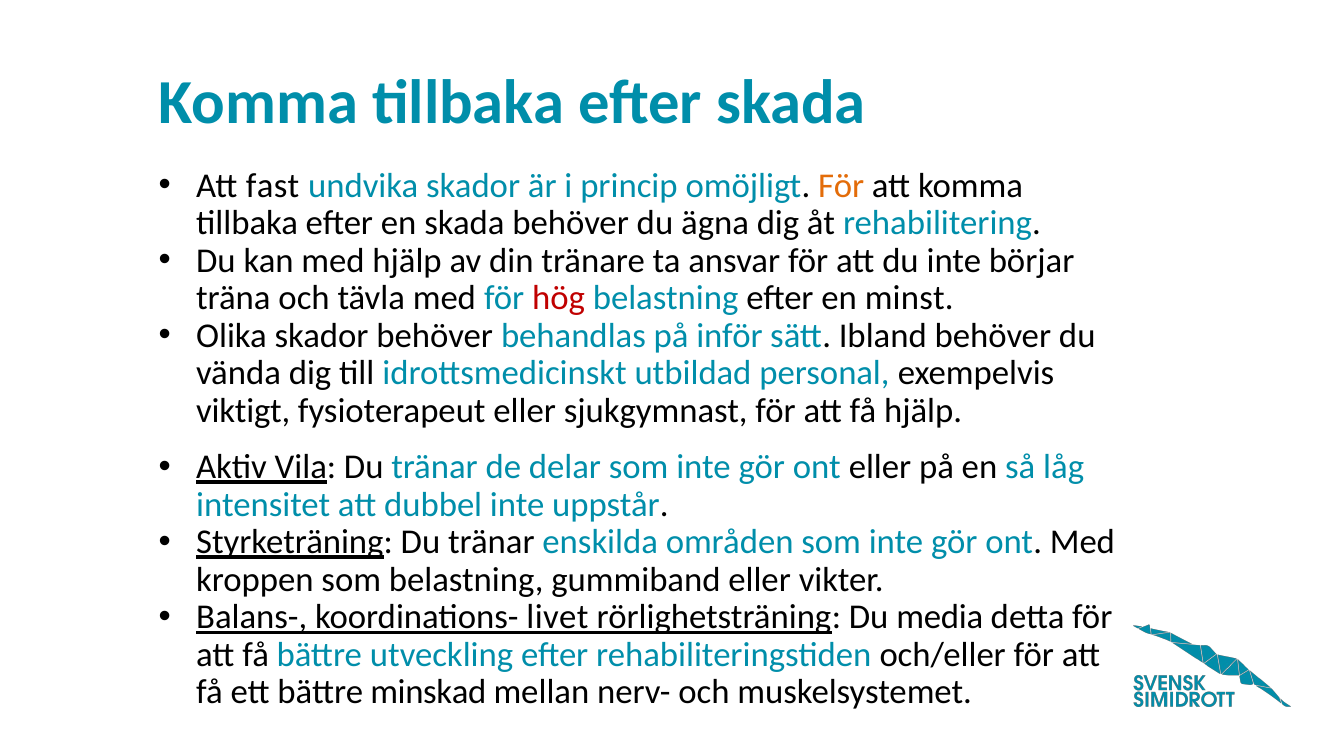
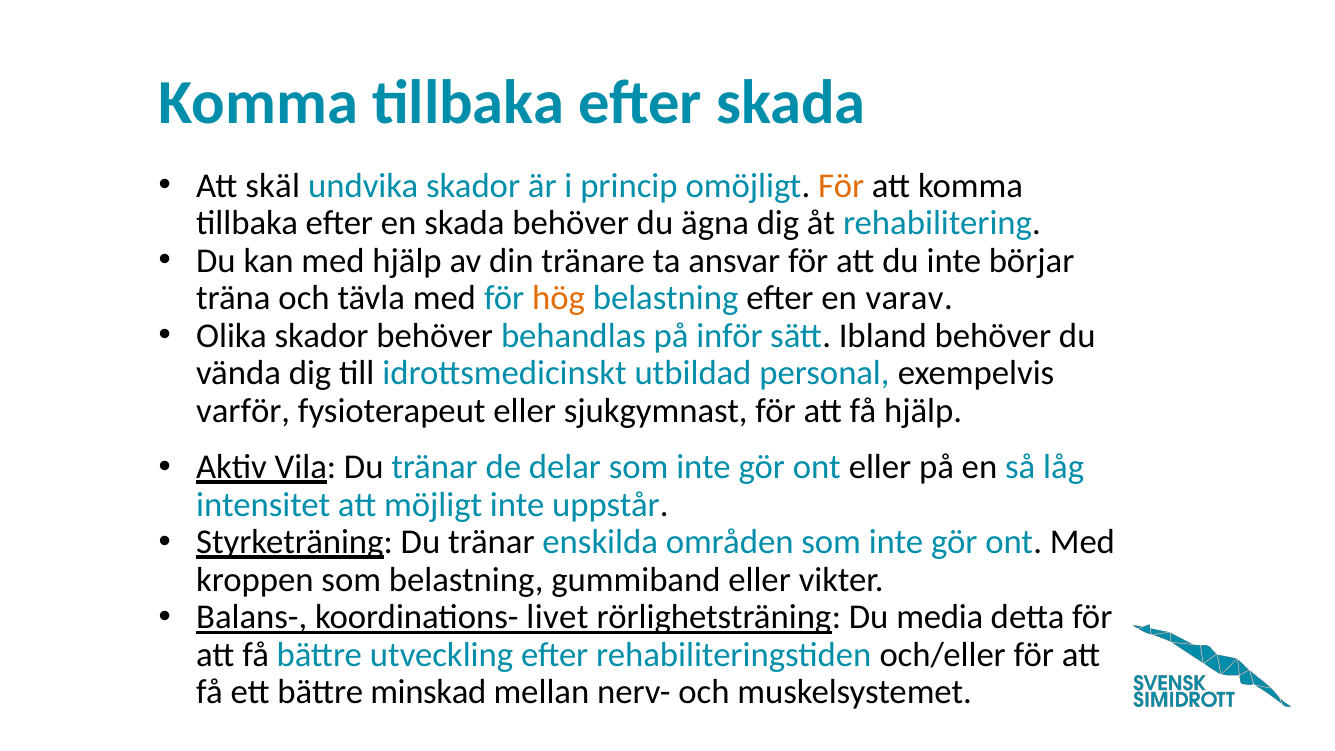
fast: fast -> skäl (273, 186)
hög colour: red -> orange (559, 298)
minst: minst -> varav (909, 298)
viktigt: viktigt -> varför (243, 411)
dubbel: dubbel -> möjligt (433, 505)
